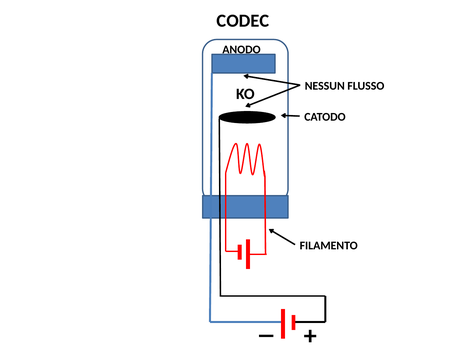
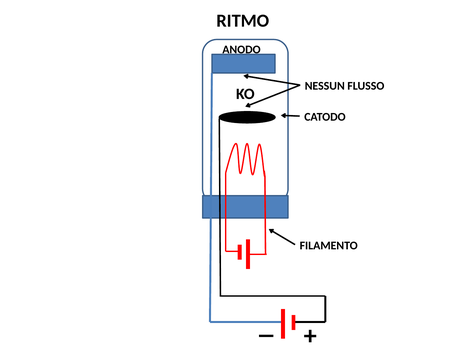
CODEC: CODEC -> RITMO (243, 21)
